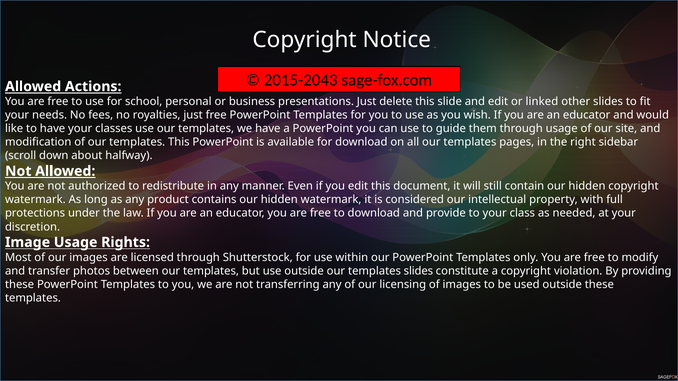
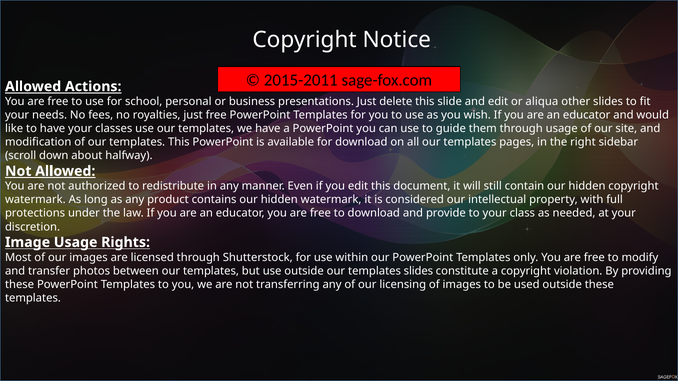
2015-2043: 2015-2043 -> 2015-2011 (301, 80)
linked: linked -> aliqua (542, 102)
